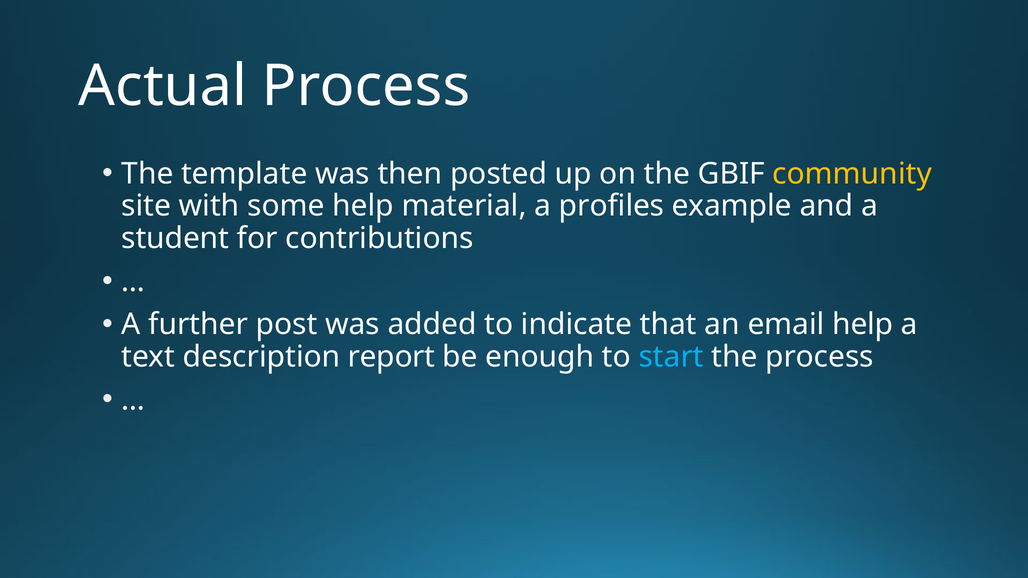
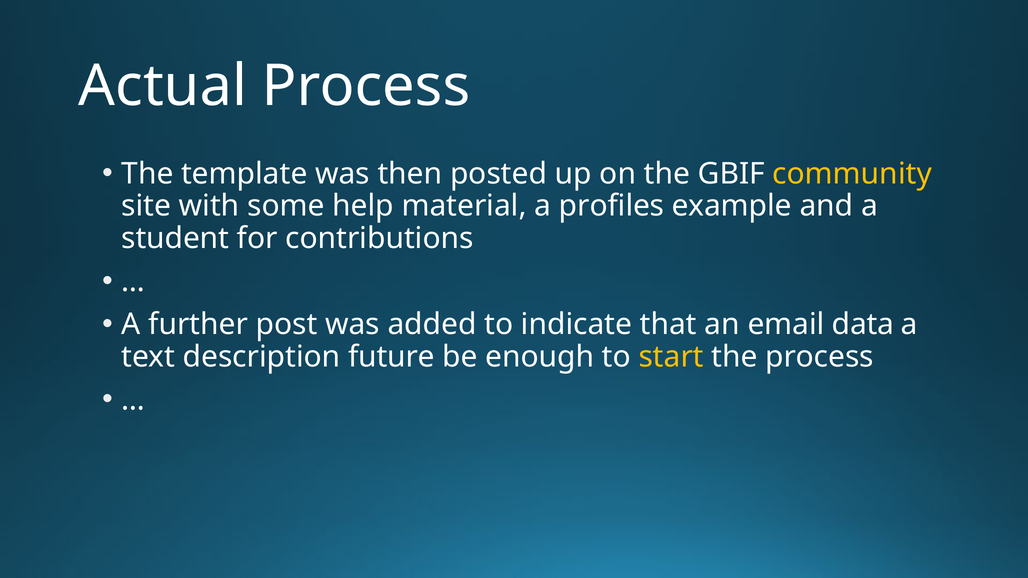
email help: help -> data (863, 324)
report: report -> future (391, 357)
start colour: light blue -> yellow (671, 357)
